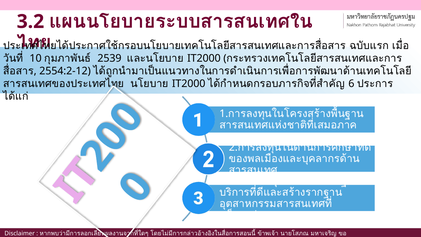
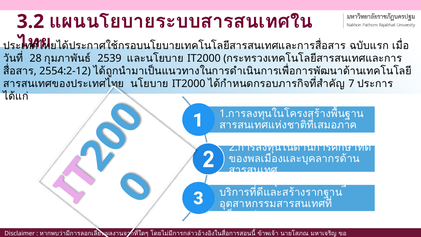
10: 10 -> 28 (36, 58)
6: 6 -> 7 (351, 84)
